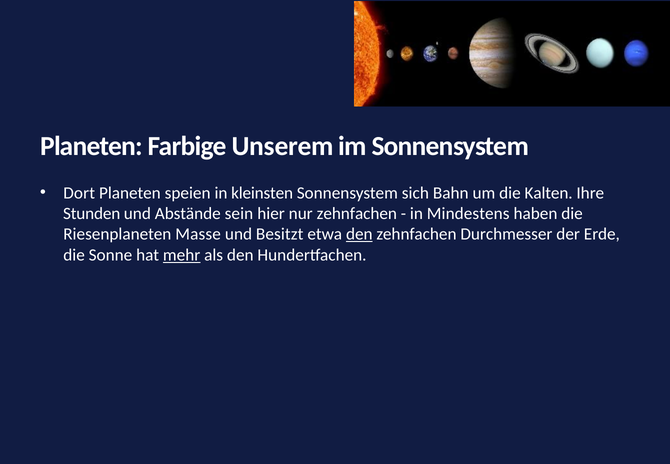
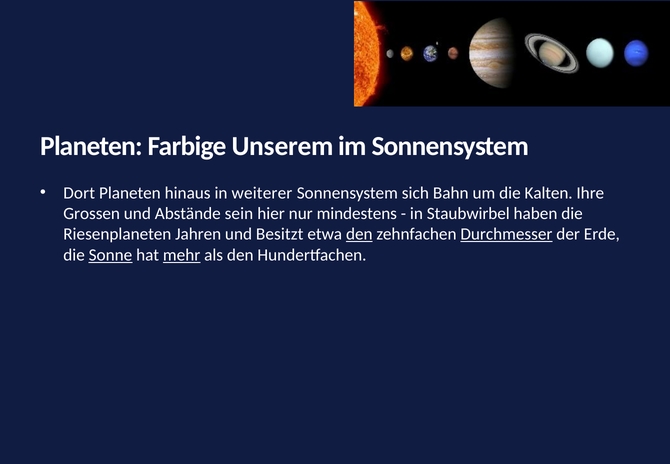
speien: speien -> hinaus (188, 193)
kleinsten: kleinsten -> weiterer (262, 193)
Stunden: Stunden -> Grossen (92, 214)
nur zehnfachen: zehnfachen -> mindestens (357, 214)
Mindestens: Mindestens -> Staubwirbel (468, 214)
Masse: Masse -> Jahren (198, 234)
Durchmesser underline: none -> present (506, 234)
Sonne underline: none -> present (110, 255)
